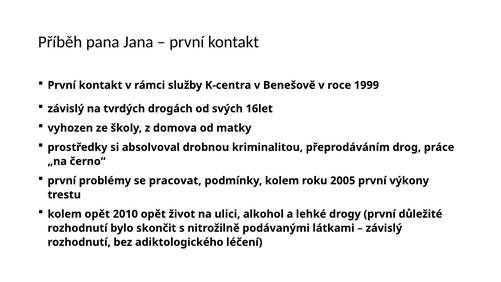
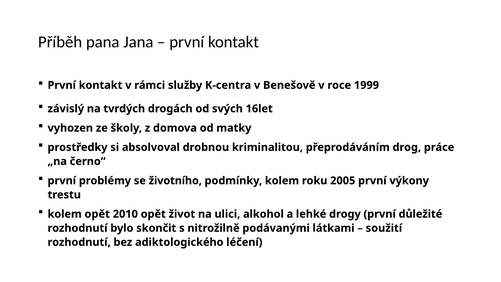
pracovat: pracovat -> životního (175, 181)
závislý: závislý -> soužití (384, 228)
